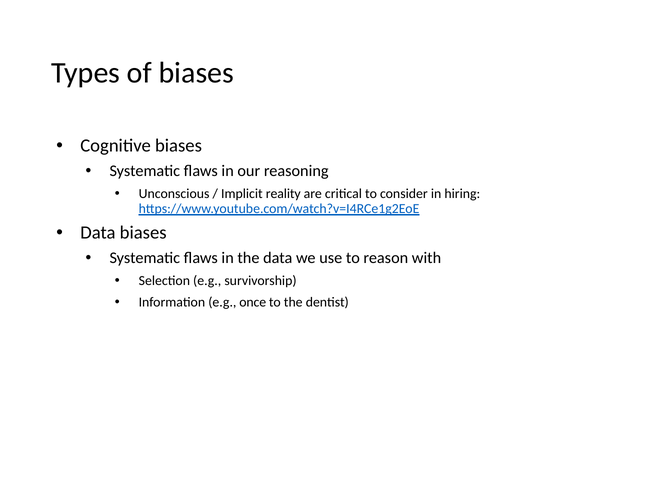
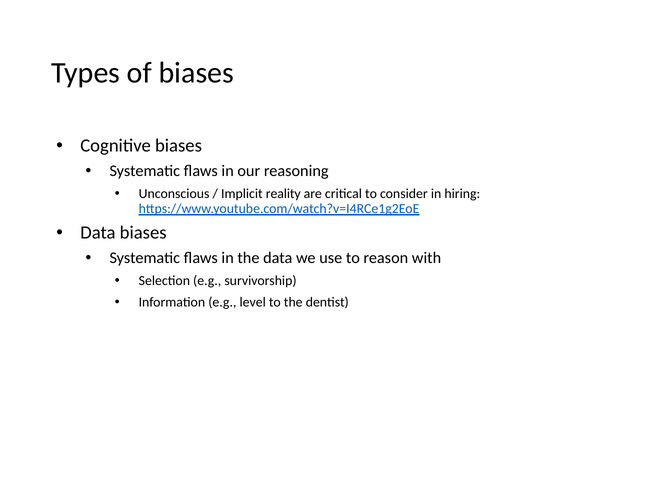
once: once -> level (253, 303)
